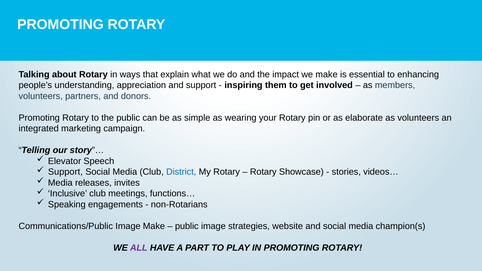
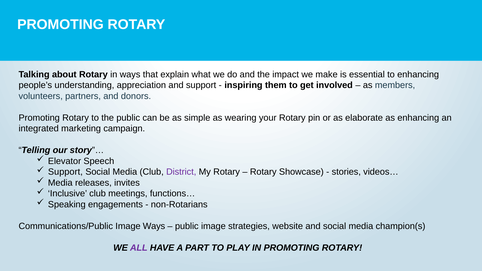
as volunteers: volunteers -> enhancing (418, 118)
District colour: blue -> purple (181, 172)
Image Make: Make -> Ways (154, 226)
